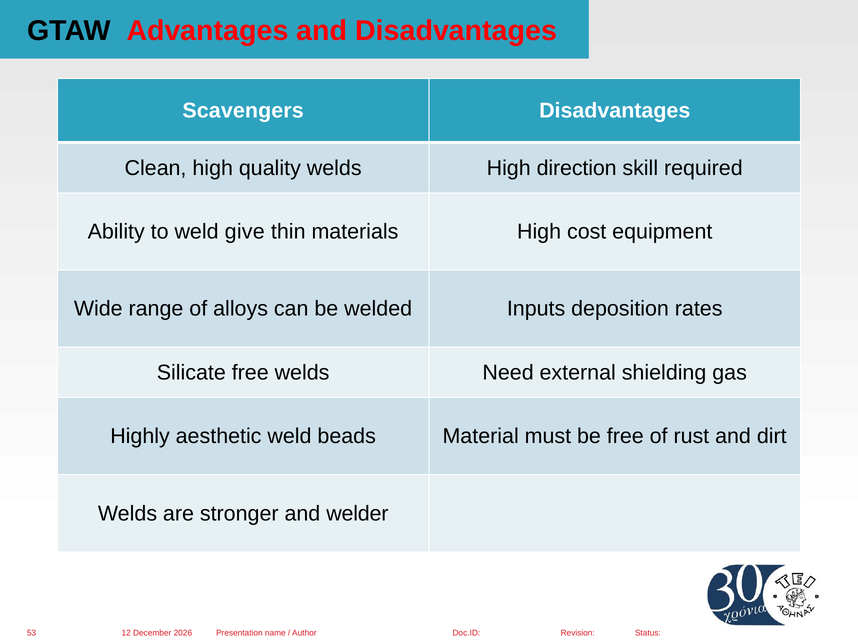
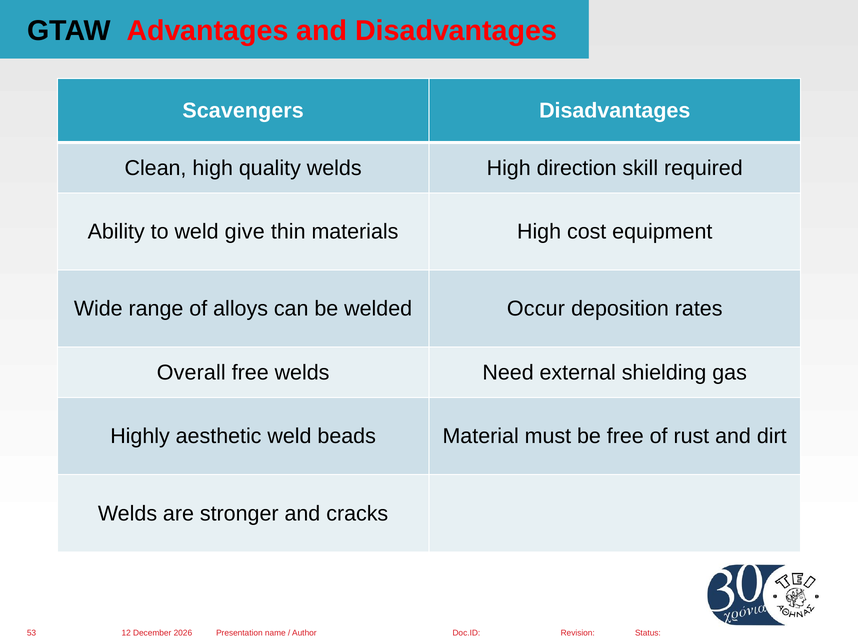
Inputs: Inputs -> Occur (536, 309)
Silicate: Silicate -> Overall (191, 372)
welder: welder -> cracks (357, 513)
